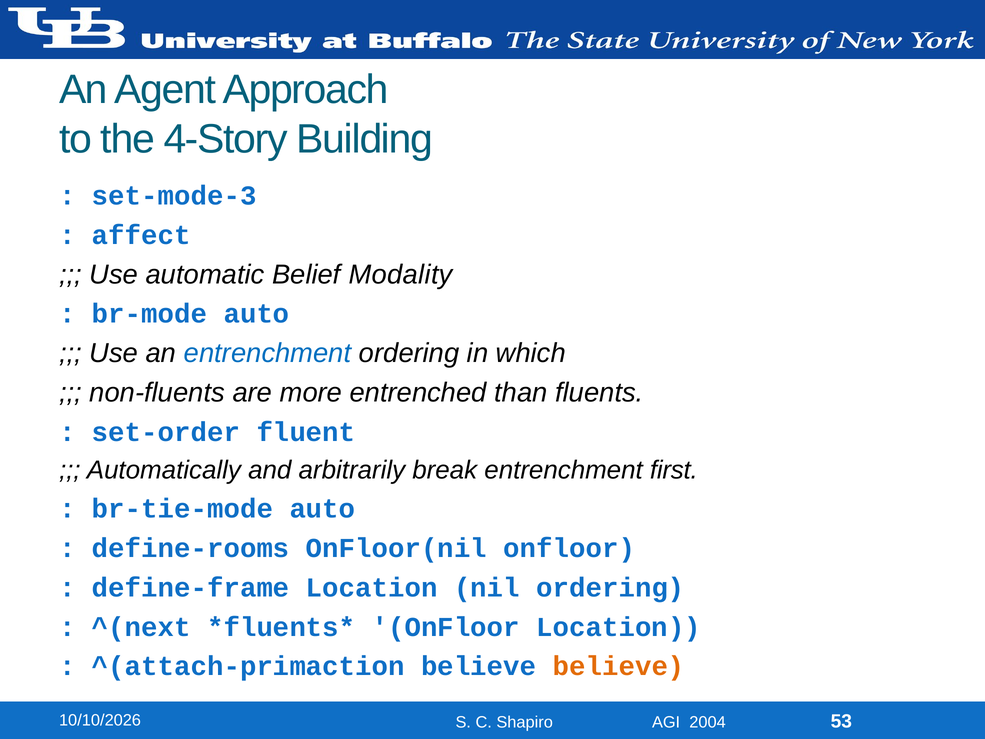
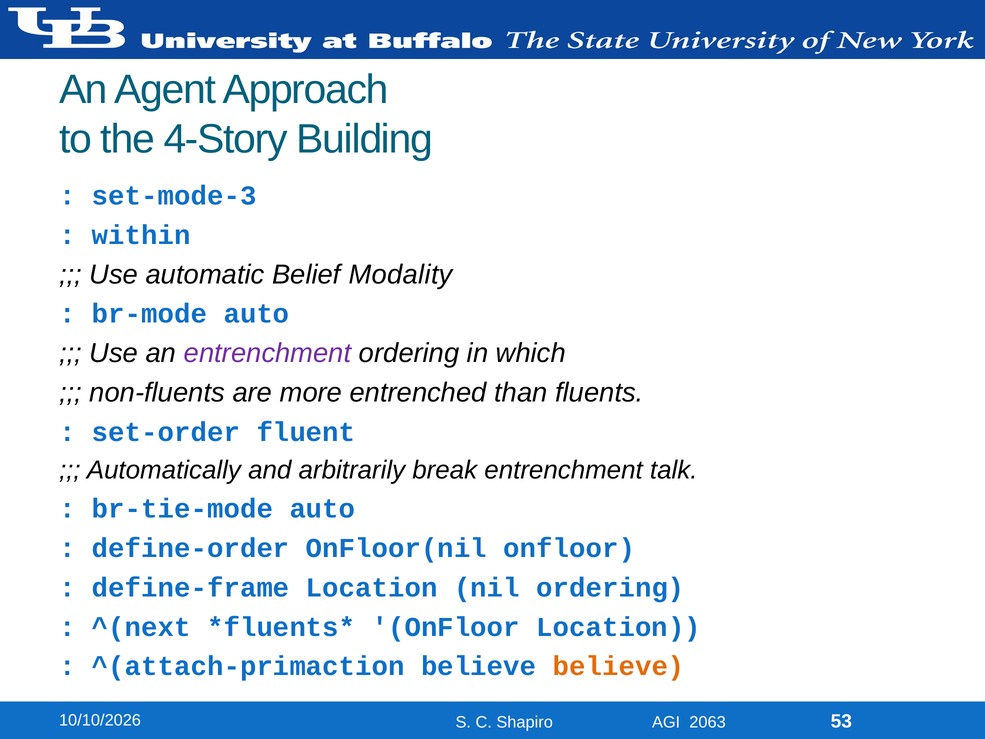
affect: affect -> within (141, 235)
entrenchment colour: blue -> purple (268, 353)
first: first -> talk (674, 470)
define-rooms: define-rooms -> define-order (191, 548)
2004: 2004 -> 2063 (708, 722)
